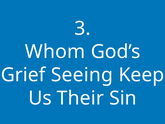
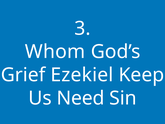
Seeing: Seeing -> Ezekiel (82, 75)
Their: Their -> Need (81, 98)
